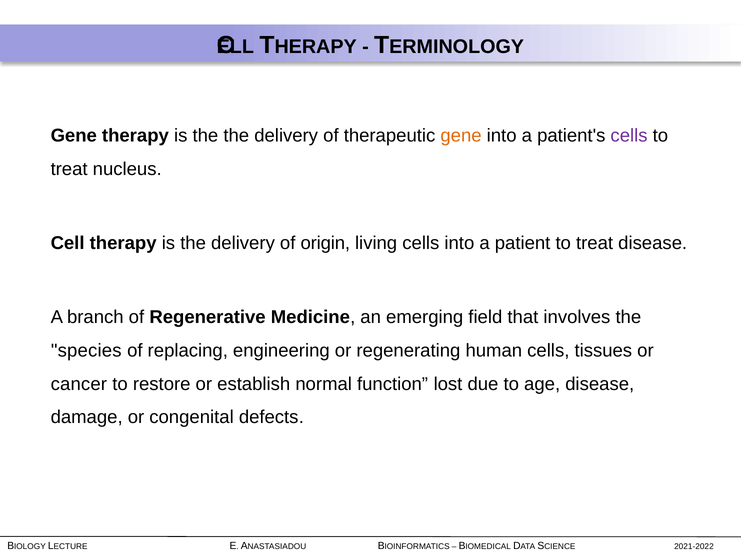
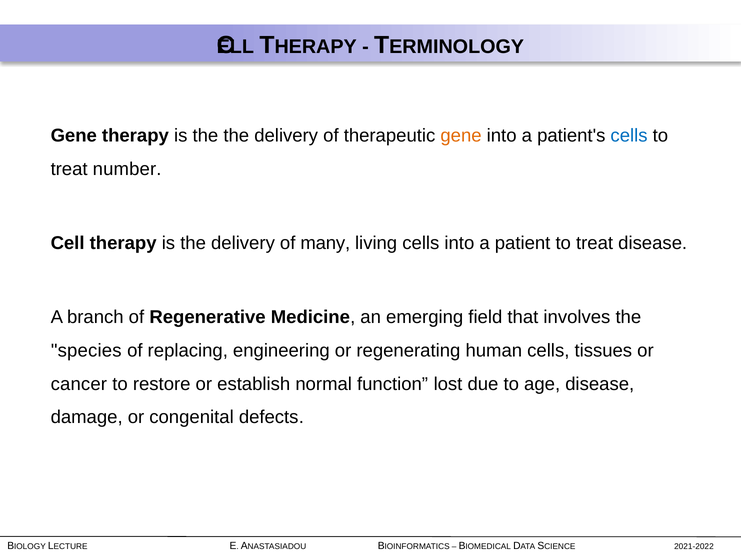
cells colour: purple -> blue (629, 135)
nucleus: nucleus -> number (127, 169)
origin: origin -> many (325, 243)
